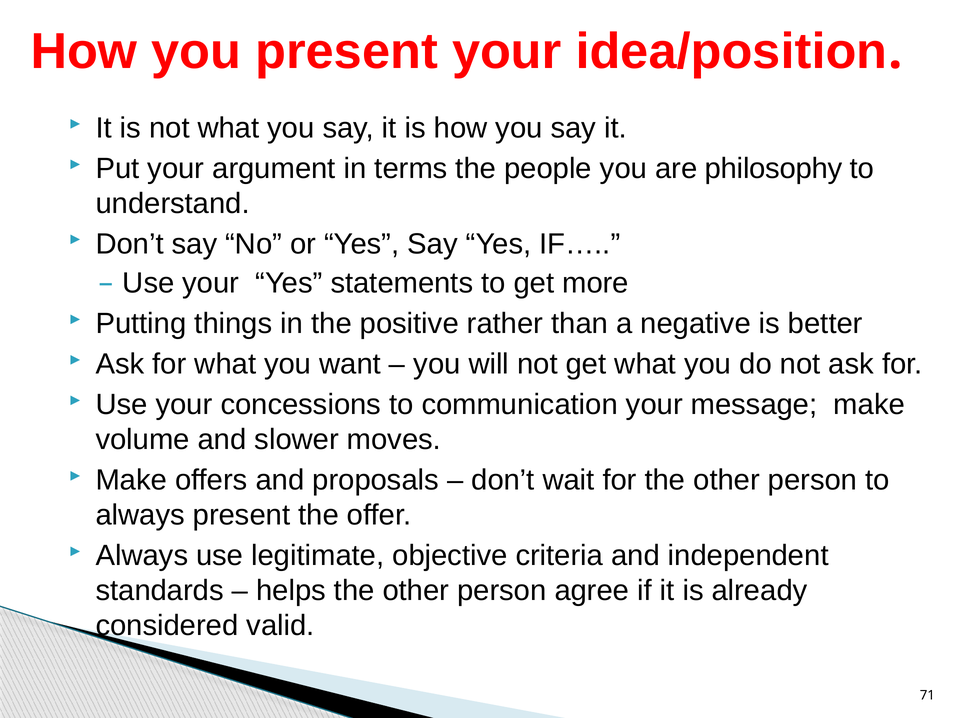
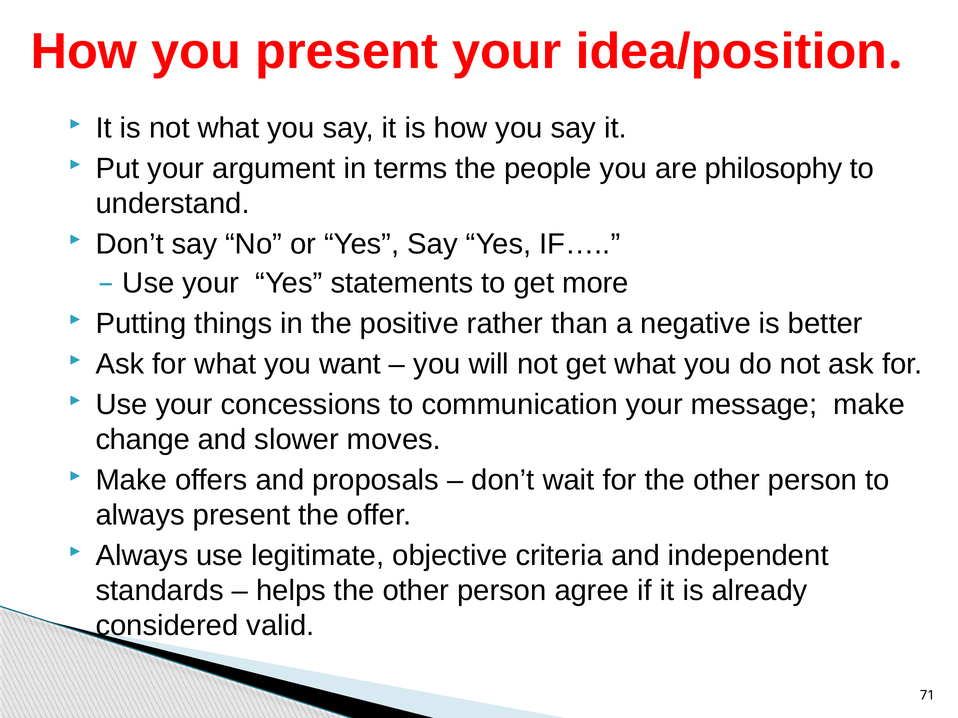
volume: volume -> change (143, 440)
